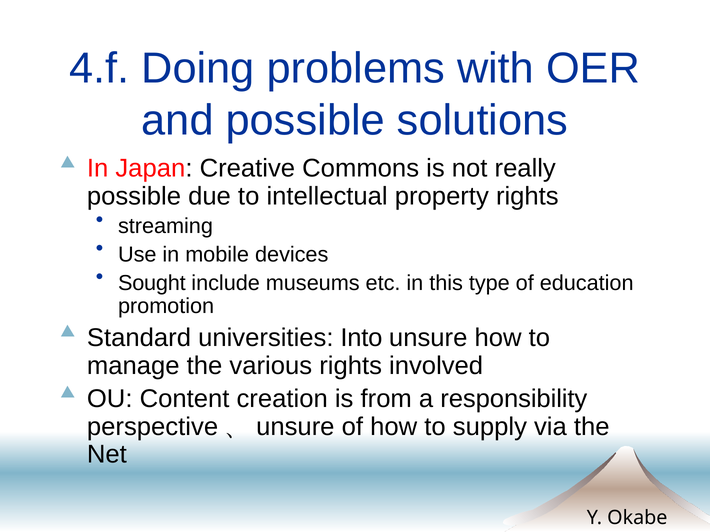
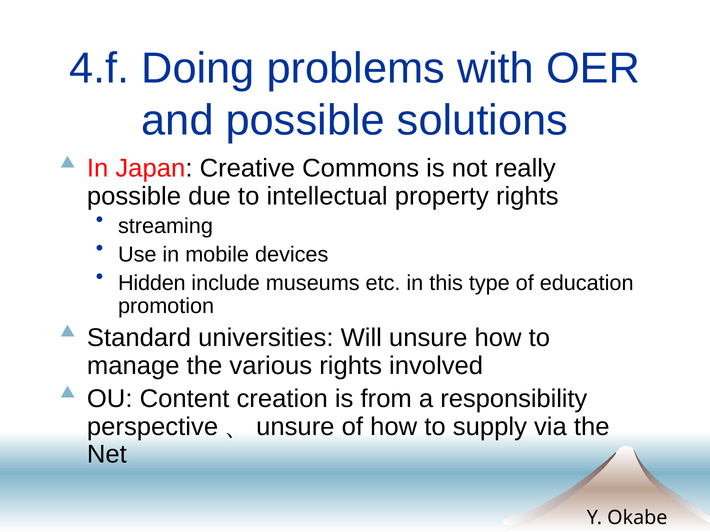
Sought: Sought -> Hidden (152, 283)
Into: Into -> Will (361, 338)
